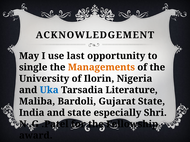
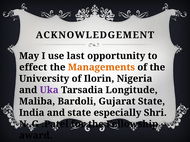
single: single -> effect (33, 68)
Uka colour: blue -> purple (49, 90)
Literature: Literature -> Longitude (132, 90)
